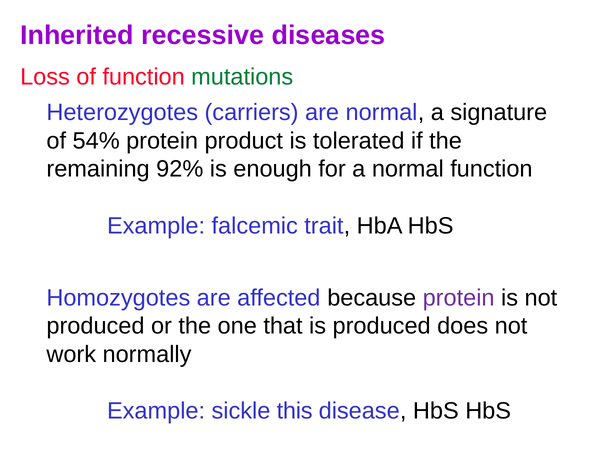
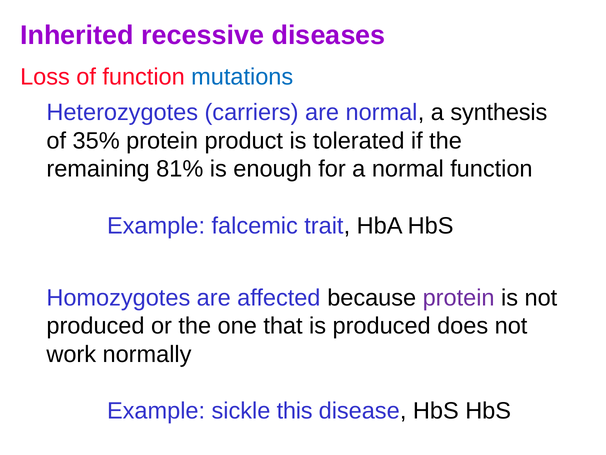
mutations colour: green -> blue (242, 77)
signature: signature -> synthesis (499, 112)
54%: 54% -> 35% (96, 141)
92%: 92% -> 81% (180, 169)
